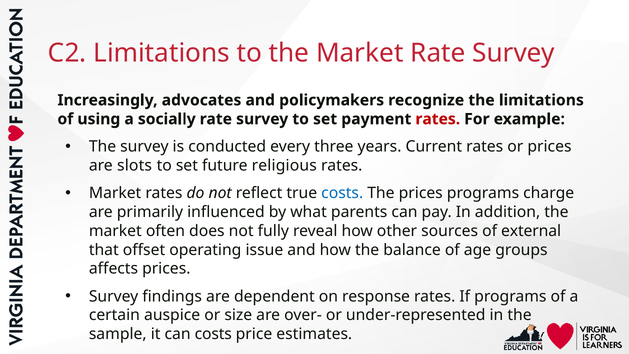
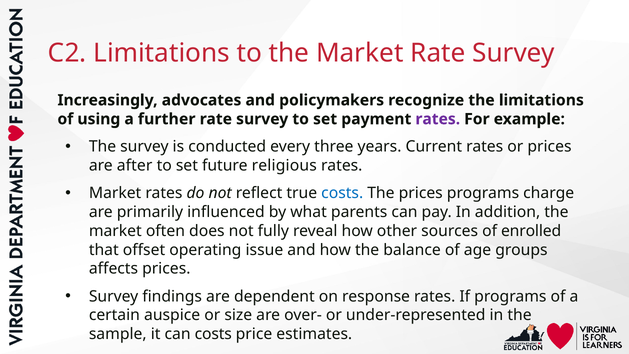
socially: socially -> further (167, 119)
rates colour: red -> purple (438, 119)
slots: slots -> after (135, 165)
external: external -> enrolled (531, 231)
